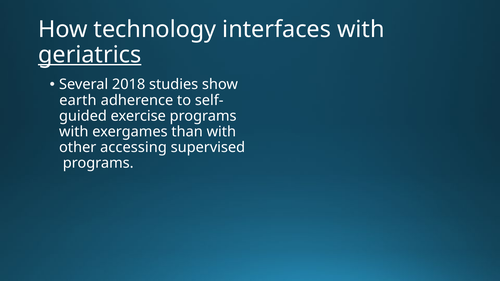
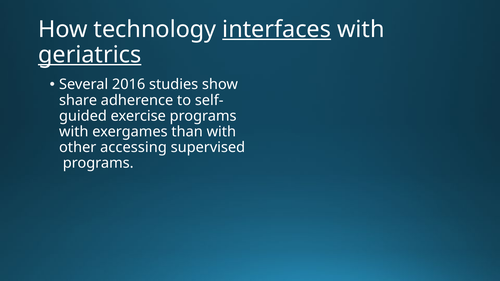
interfaces underline: none -> present (277, 29)
2018: 2018 -> 2016 (129, 85)
earth: earth -> share (78, 100)
